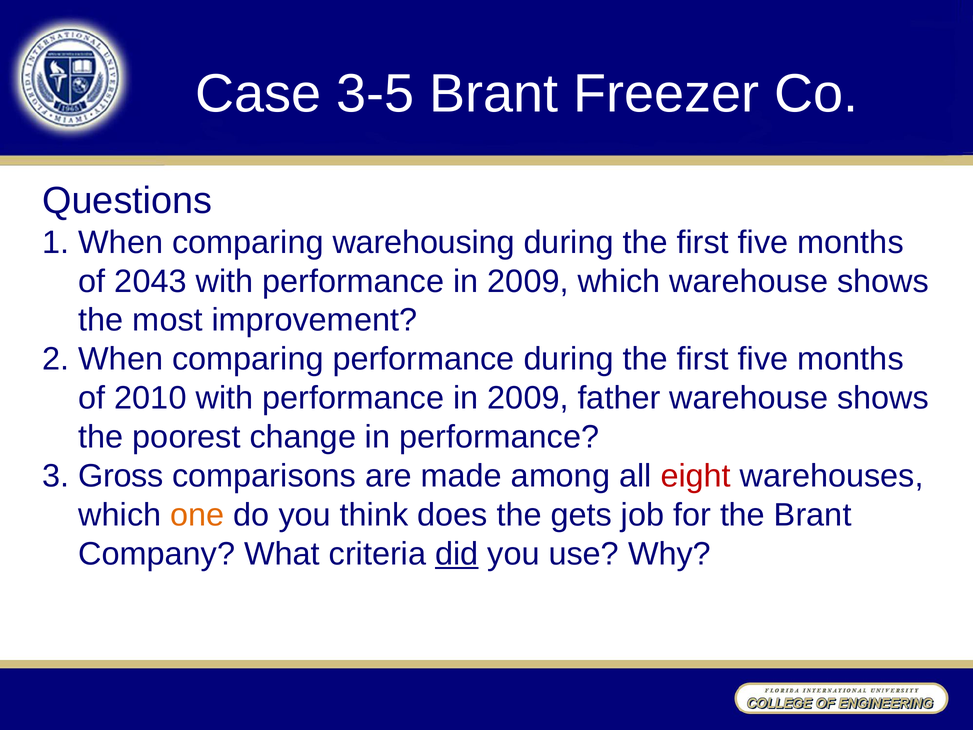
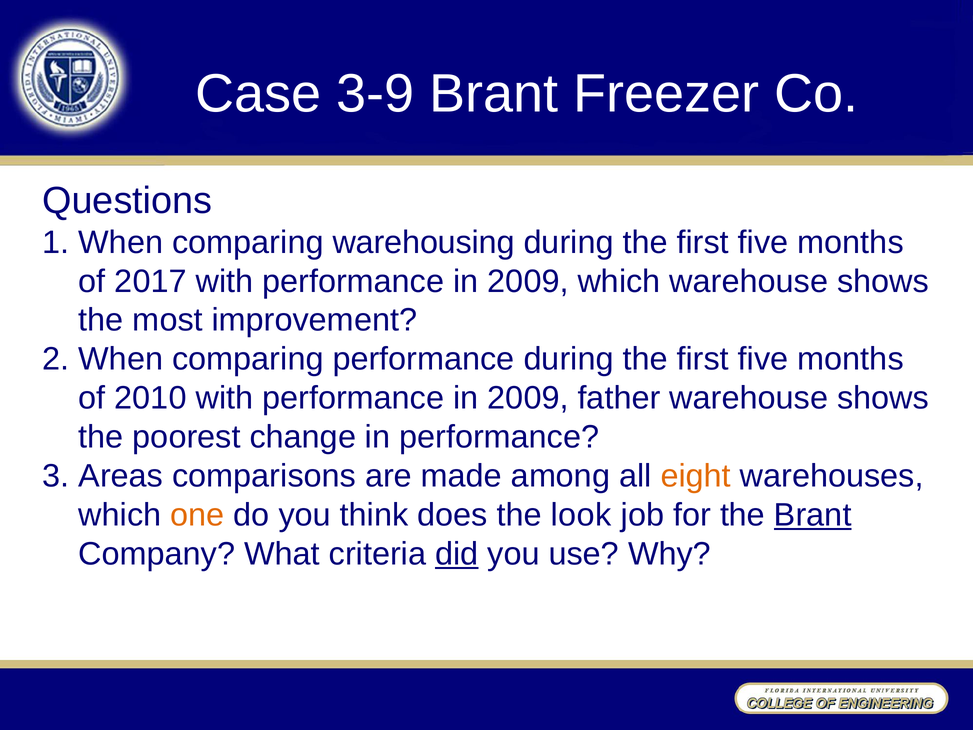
3-5: 3-5 -> 3-9 (375, 94)
2043: 2043 -> 2017 (151, 281)
Gross: Gross -> Areas (121, 476)
eight colour: red -> orange (696, 476)
gets: gets -> look (581, 515)
Brant underline: none -> present (813, 515)
